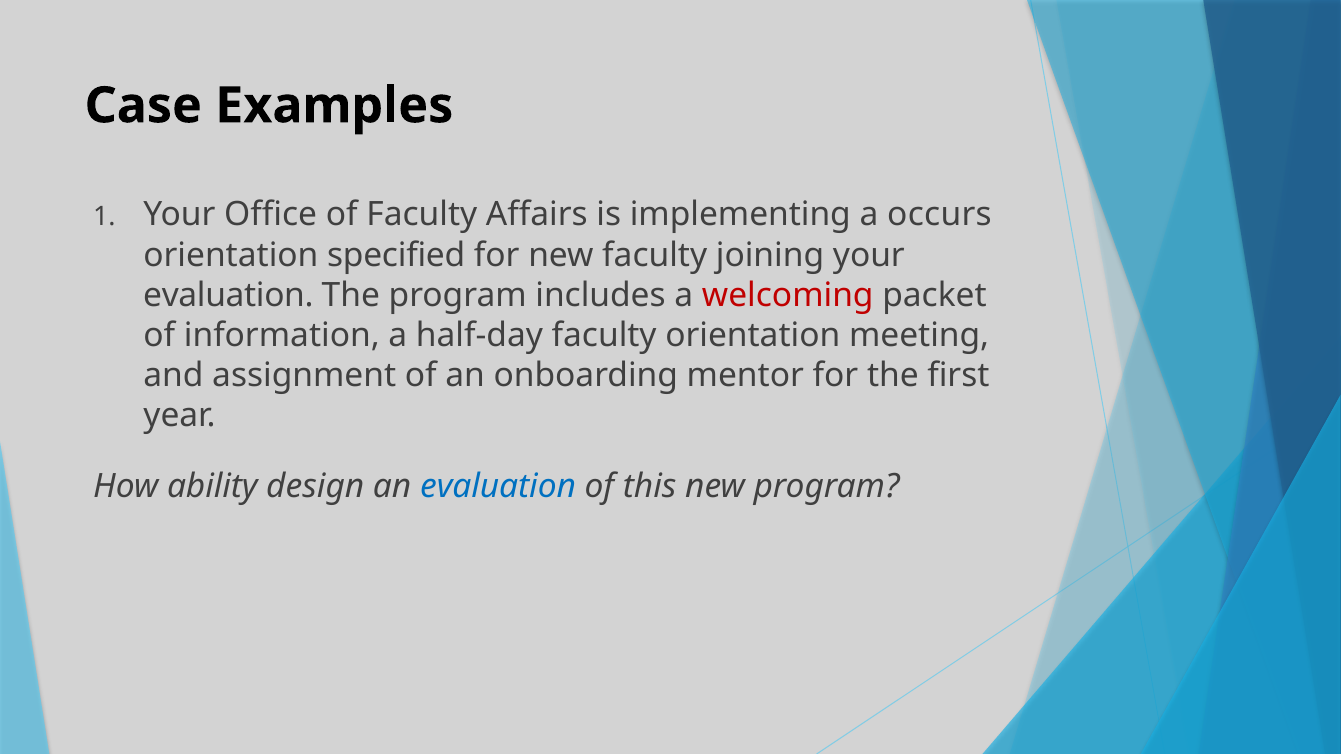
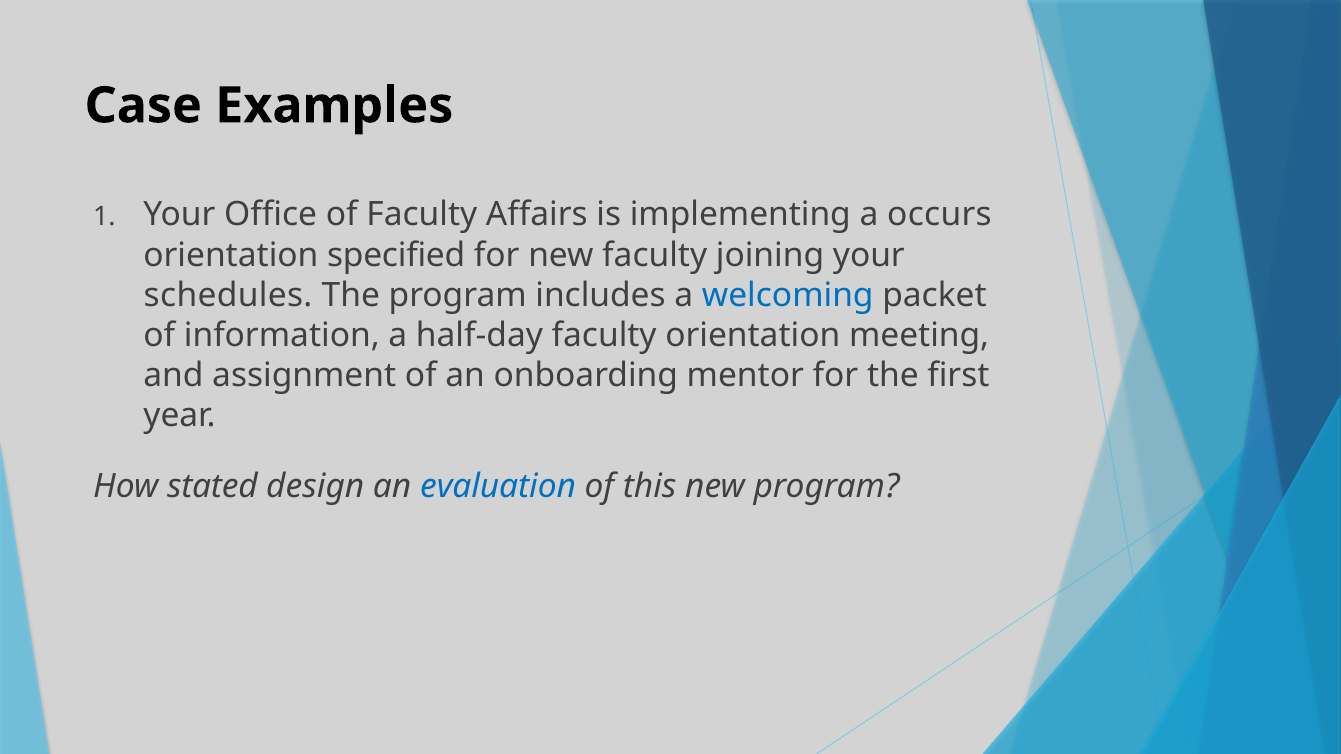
evaluation: evaluation -> schedules (228, 295)
welcoming colour: red -> blue (788, 295)
ability: ability -> stated (212, 487)
